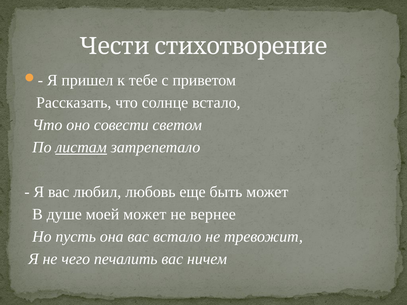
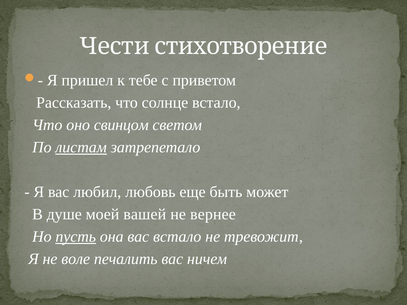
совести: совести -> свинцом (121, 125)
моей может: может -> вашей (145, 215)
пусть underline: none -> present (76, 237)
чего: чего -> воле (76, 259)
